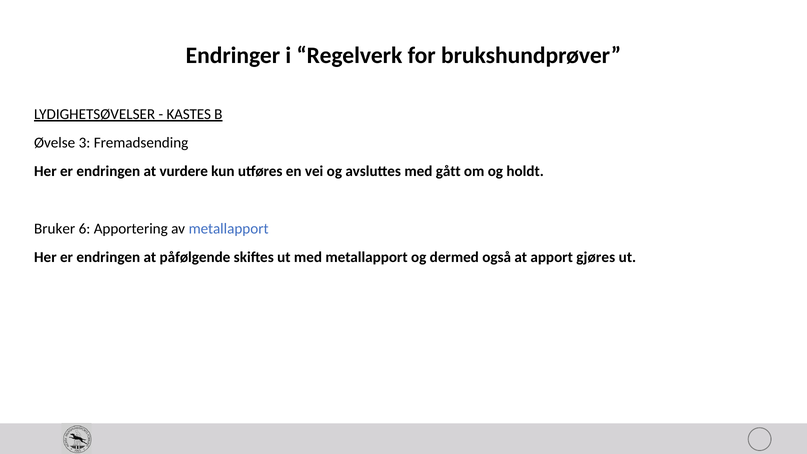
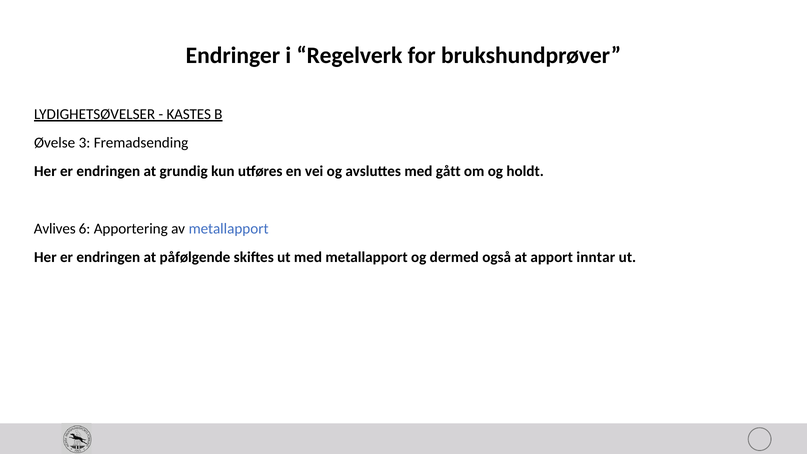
vurdere: vurdere -> grundig (184, 171)
Bruker: Bruker -> Avlives (55, 229)
gjøres: gjøres -> inntar (596, 257)
